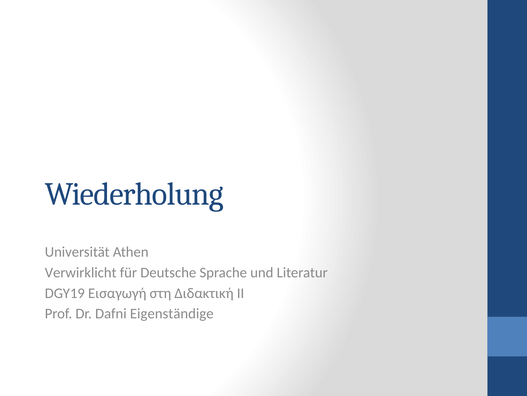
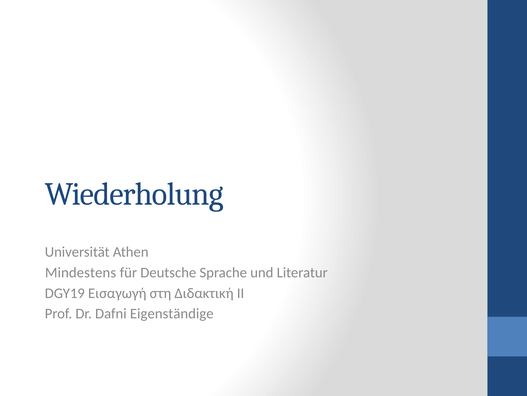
Verwirklicht: Verwirklicht -> Mindestens (81, 272)
